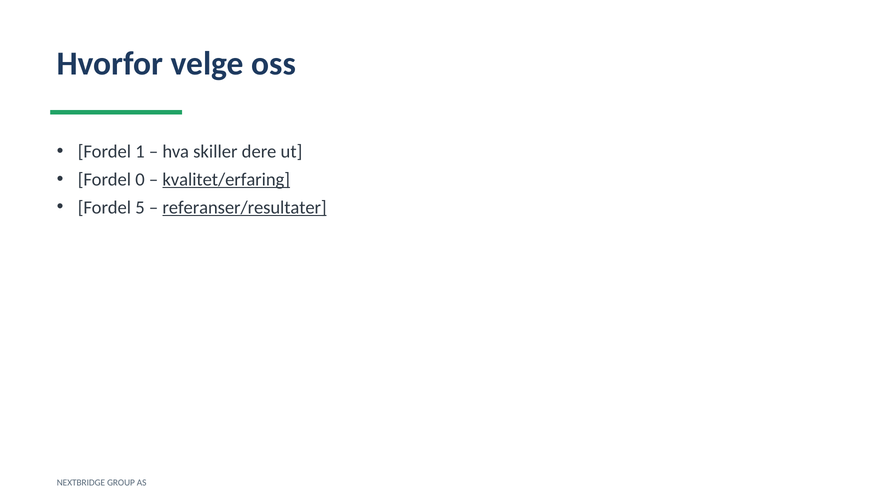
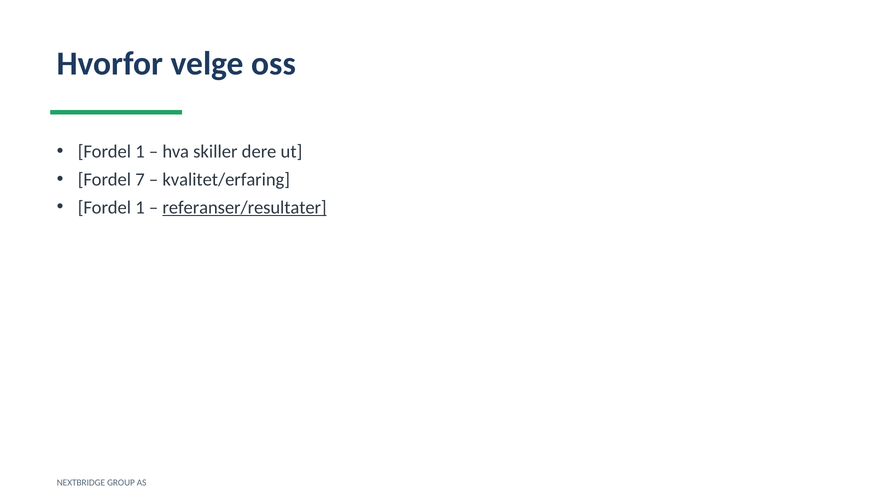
0: 0 -> 7 (140, 179)
kvalitet/erfaring underline: present -> none (226, 179)
5: 5 -> 1 (140, 207)
